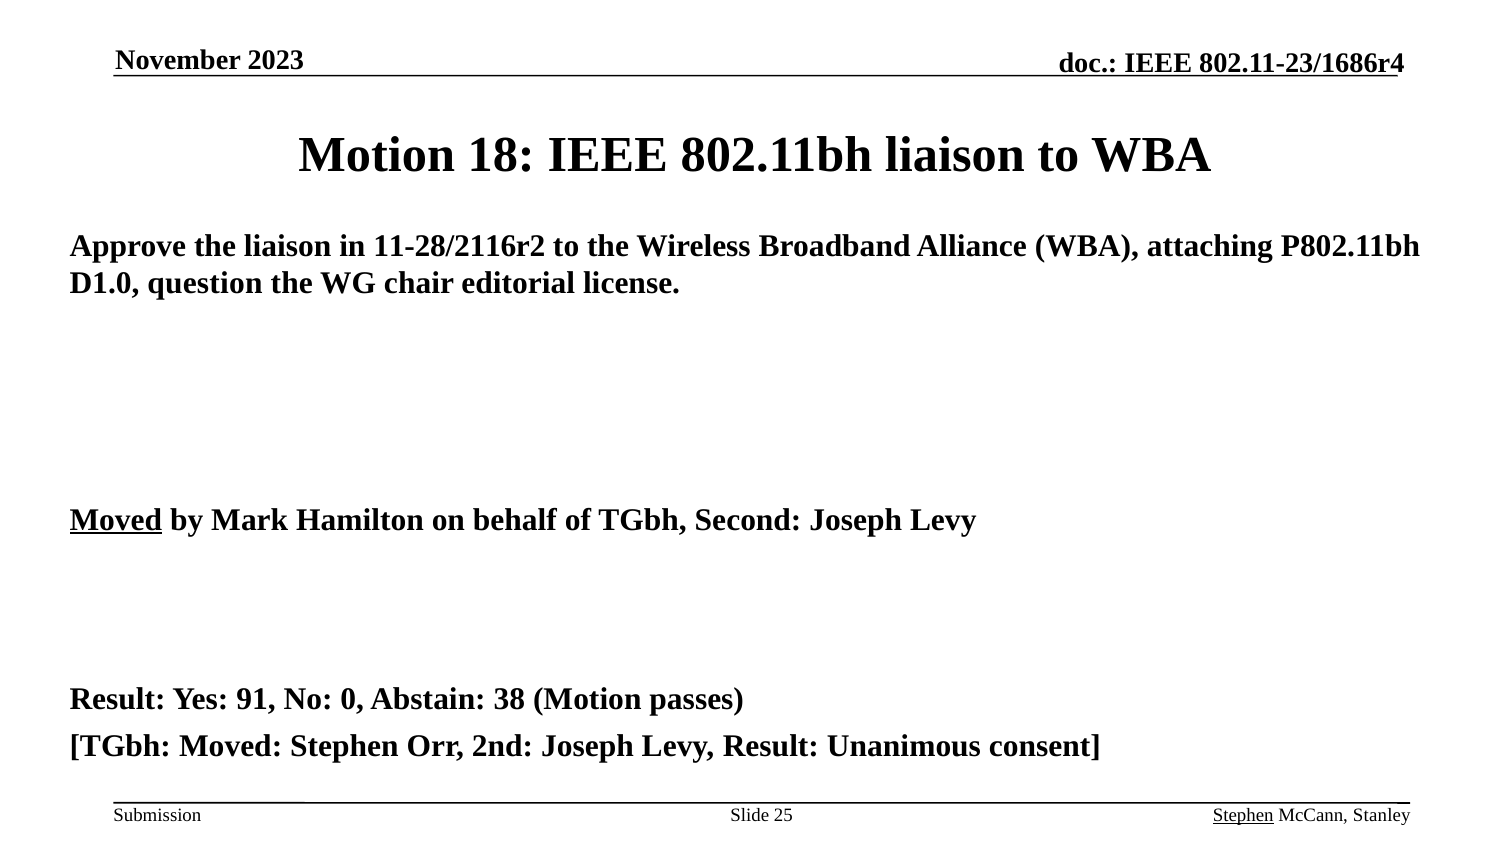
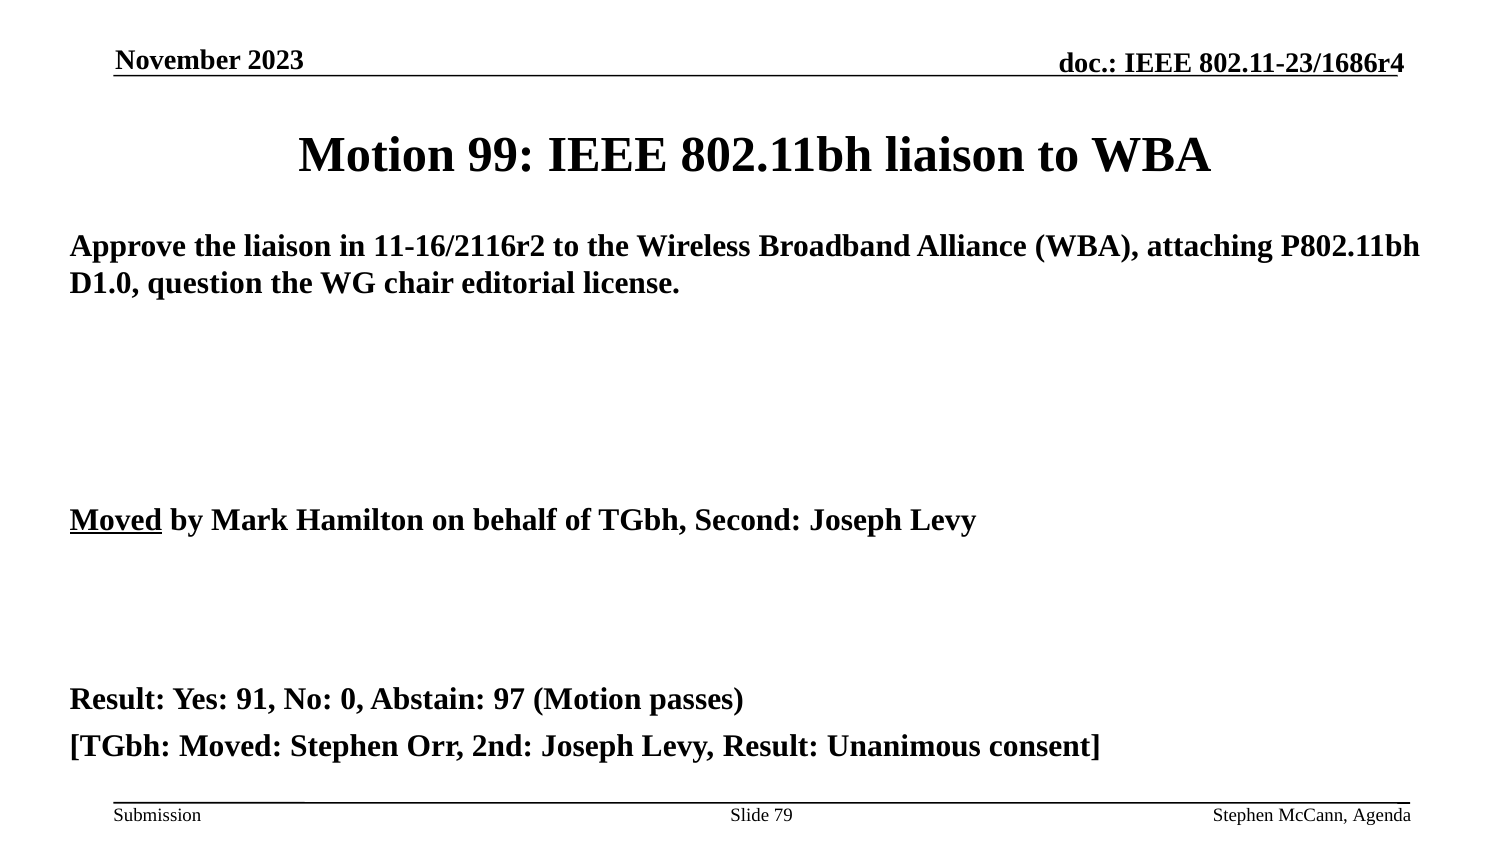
18: 18 -> 99 (501, 154)
11-28/2116r2: 11-28/2116r2 -> 11-16/2116r2 (459, 246)
38: 38 -> 97 (509, 699)
25: 25 -> 79 (783, 815)
Stephen underline: present -> none (1243, 815)
Stanley: Stanley -> Agenda (1382, 815)
